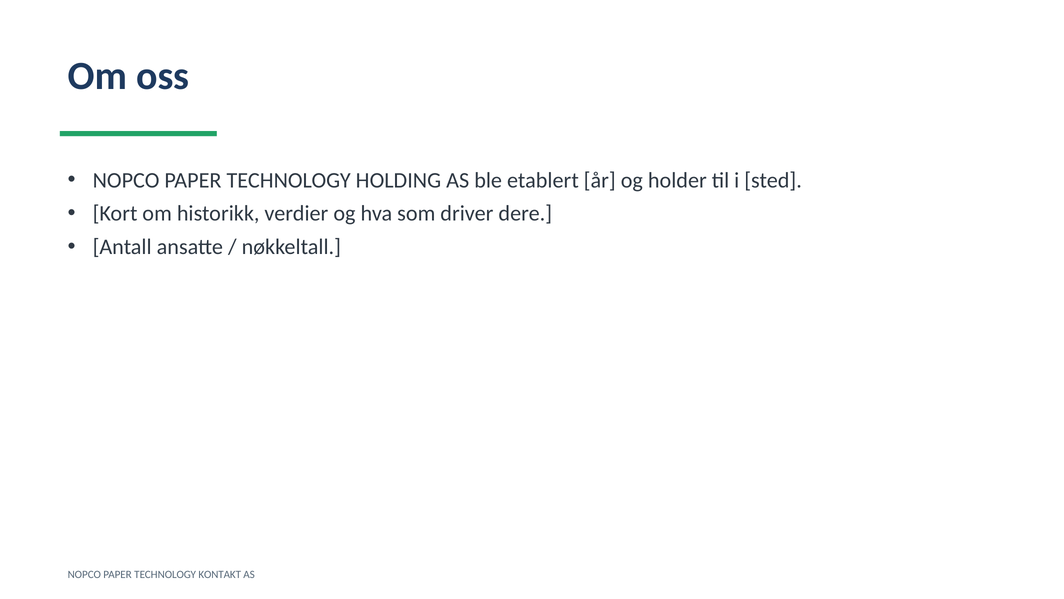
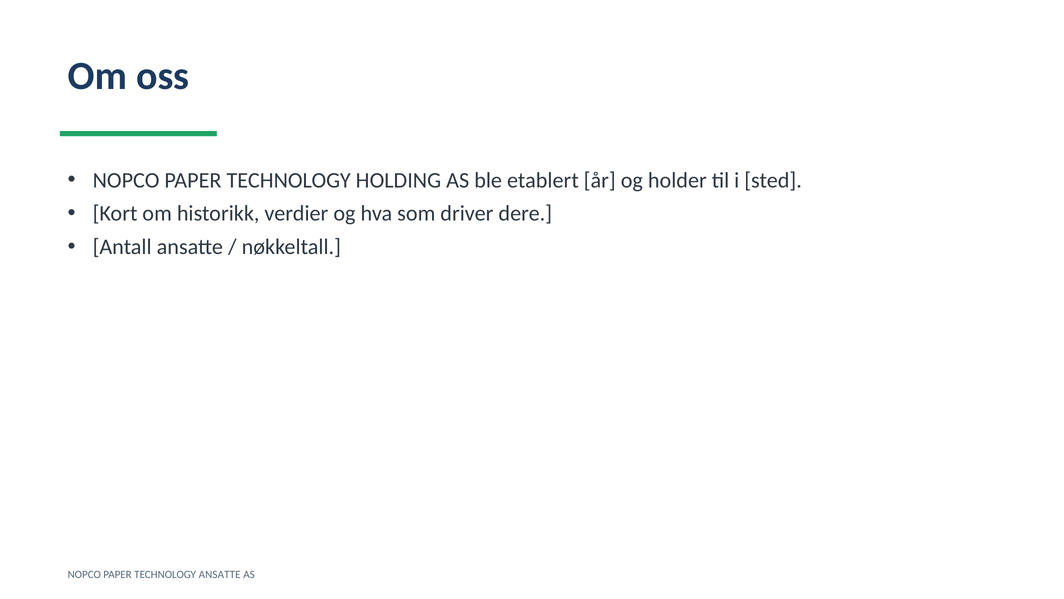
TECHNOLOGY KONTAKT: KONTAKT -> ANSATTE (220, 574)
